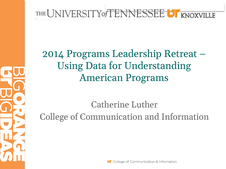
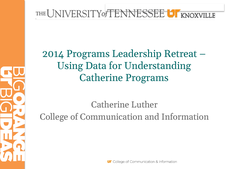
American: American -> Catherine (101, 78)
